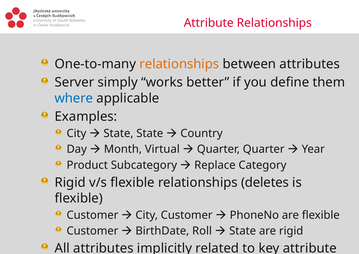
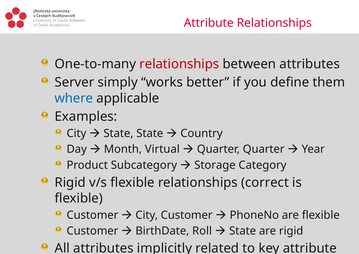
relationships colour: orange -> red (179, 64)
Replace: Replace -> Storage (215, 165)
deletes: deletes -> correct (265, 182)
